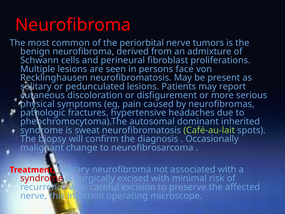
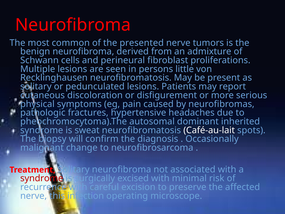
periorbital: periorbital -> presented (142, 43)
face: face -> little (185, 69)
Café-au-lait colour: light green -> white (209, 130)
